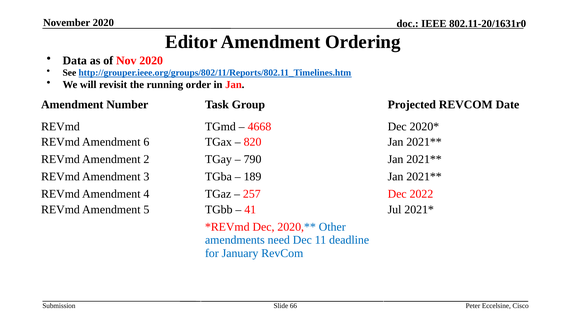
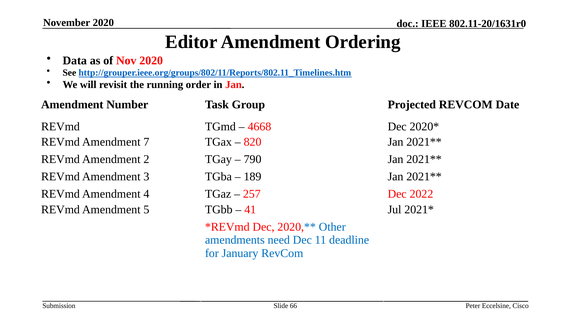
6: 6 -> 7 (146, 142)
